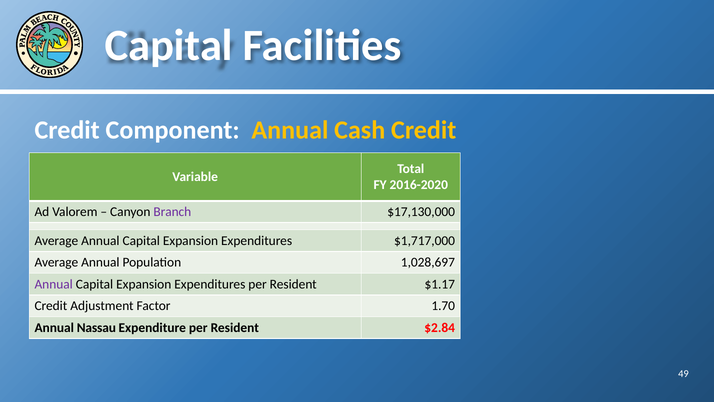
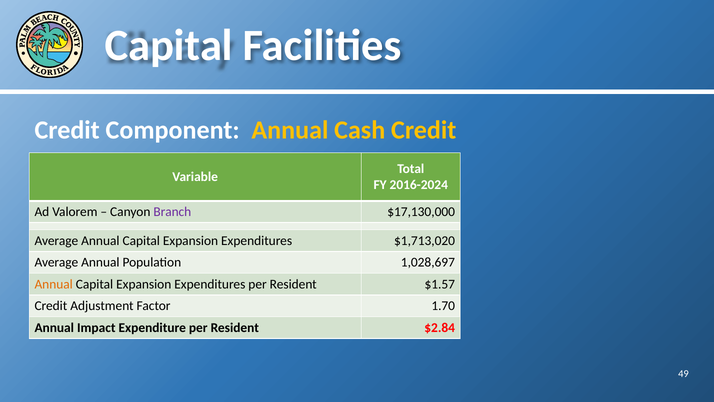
2016-2020: 2016-2020 -> 2016-2024 (419, 185)
$1,717,000: $1,717,000 -> $1,713,020 (425, 241)
Annual colour: purple -> orange (54, 284)
$1.17: $1.17 -> $1.57 (440, 284)
Nassau: Nassau -> Impact (96, 327)
